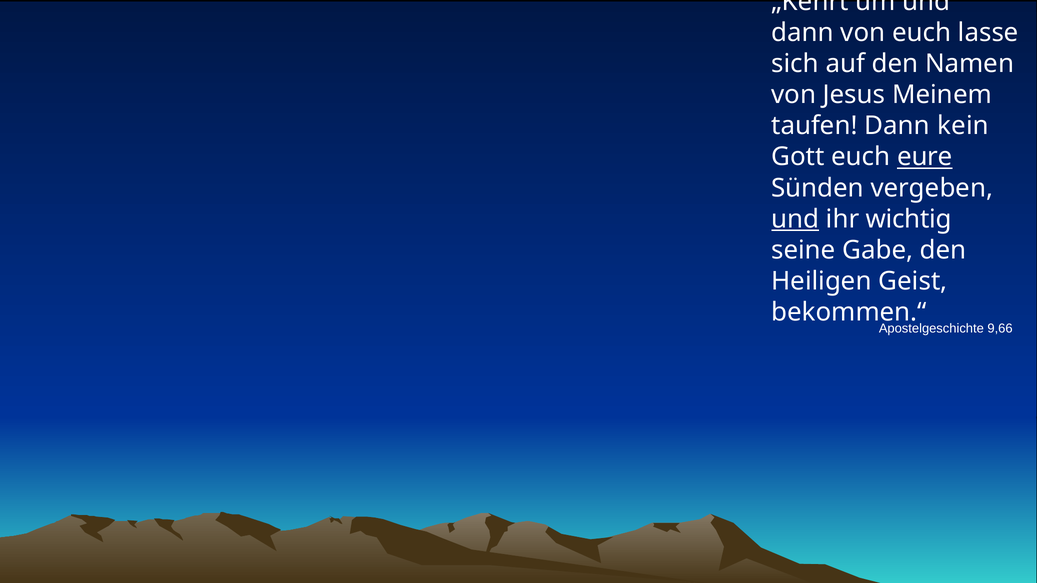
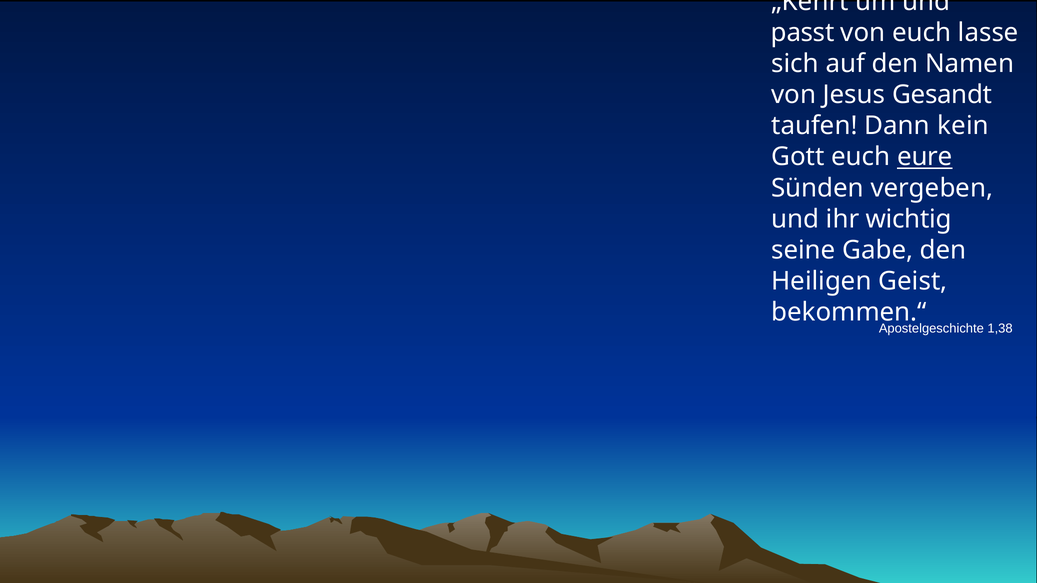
dann: dann -> passt (803, 33)
Meinem: Meinem -> Gesandt (942, 95)
und underline: present -> none (795, 219)
9,66: 9,66 -> 1,38 (1000, 329)
